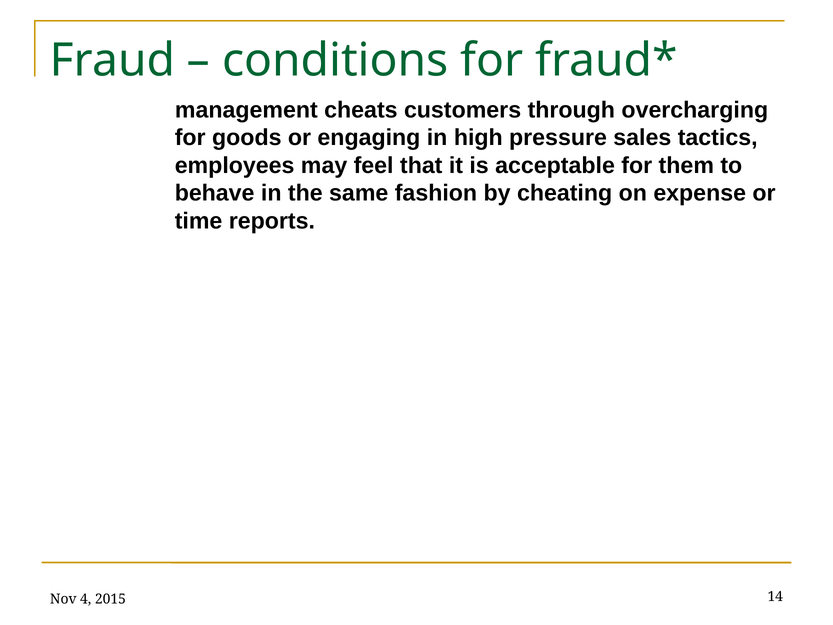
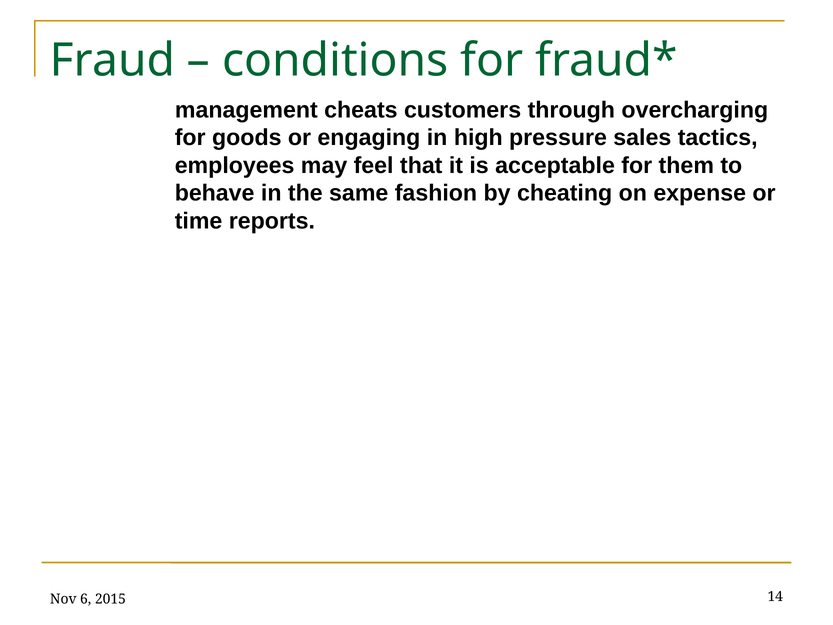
4: 4 -> 6 (86, 599)
